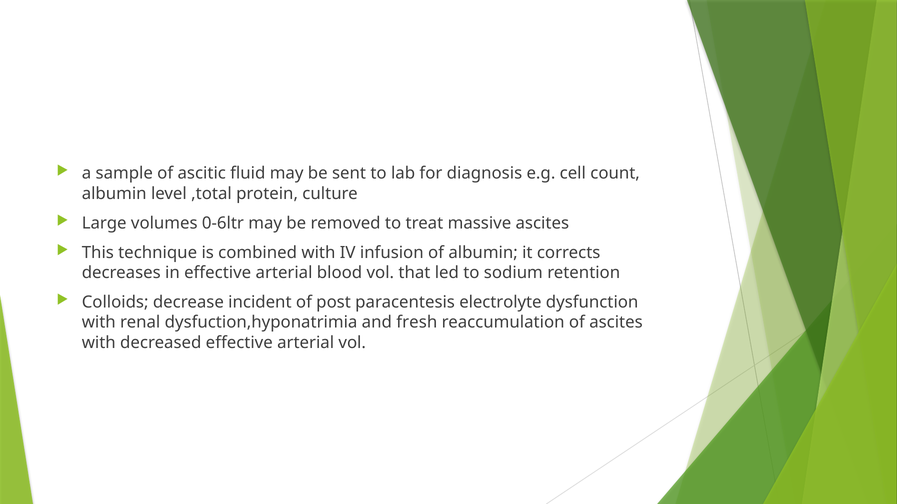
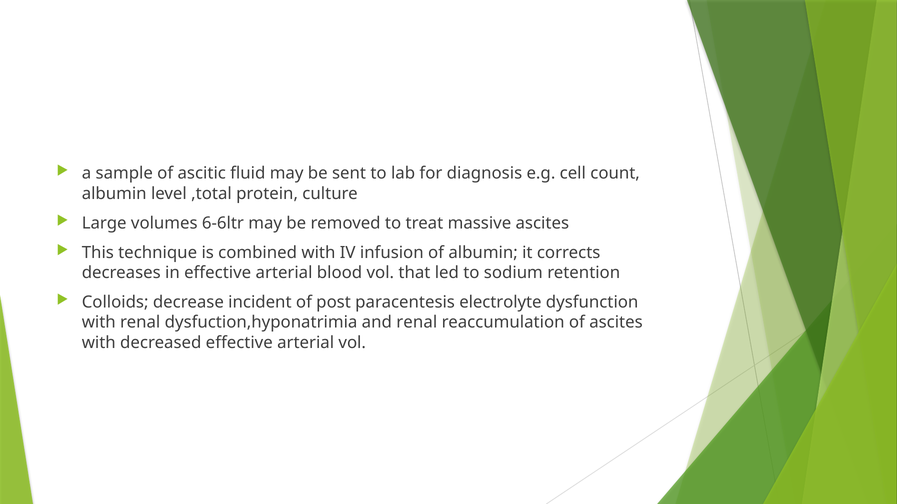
0-6ltr: 0-6ltr -> 6-6ltr (223, 223)
and fresh: fresh -> renal (417, 323)
